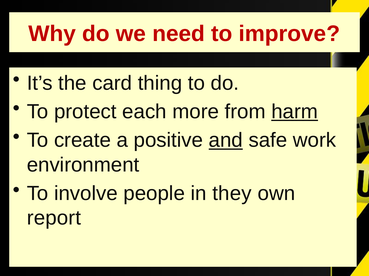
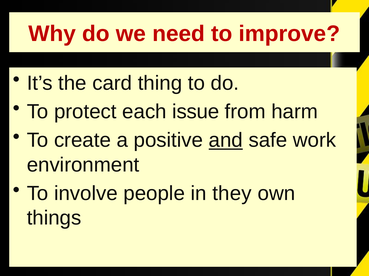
more: more -> issue (196, 112)
harm underline: present -> none (295, 112)
report: report -> things (54, 218)
